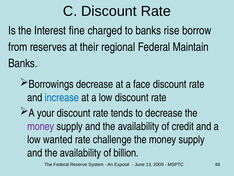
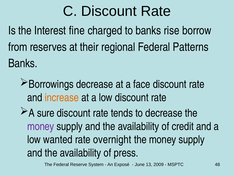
Maintain: Maintain -> Patterns (191, 47)
increase colour: blue -> orange (62, 97)
your: your -> sure (46, 113)
challenge: challenge -> overnight (112, 139)
billion: billion -> press (126, 153)
